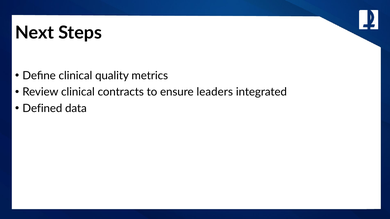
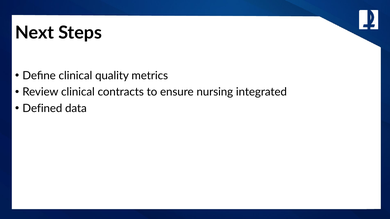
leaders: leaders -> nursing (215, 92)
